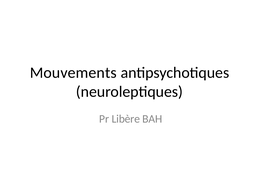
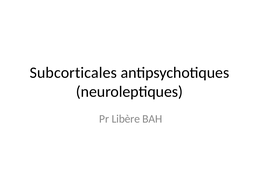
Mouvements: Mouvements -> Subcorticales (73, 73)
